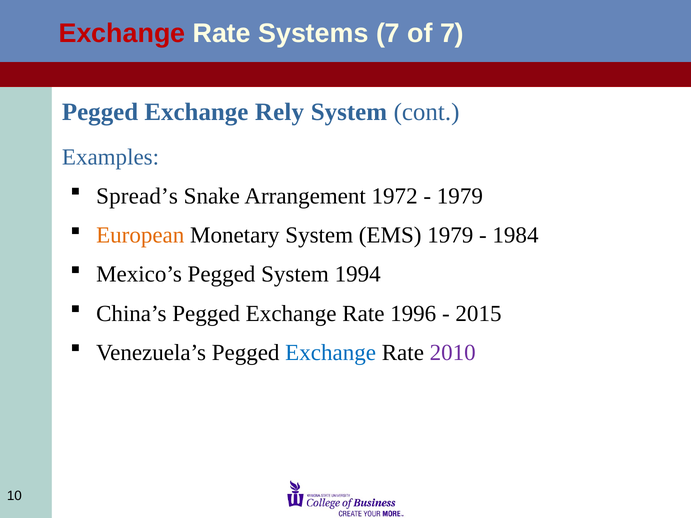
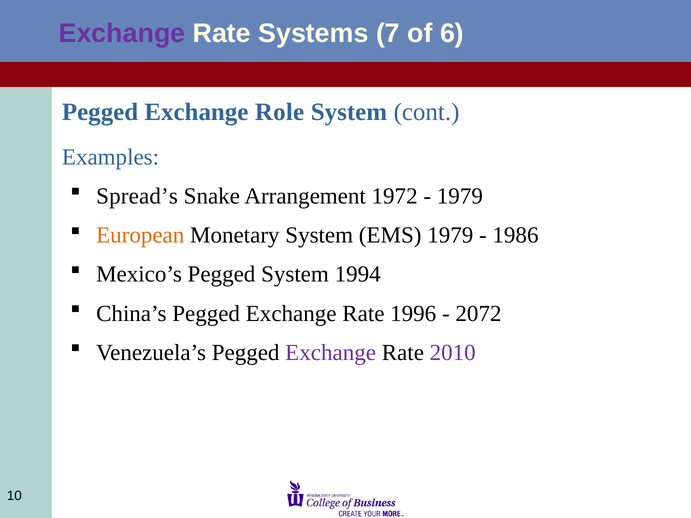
Exchange colour: red -> purple (122, 33)
of 7: 7 -> 6 (452, 33)
Rely: Rely -> Role (279, 112)
1984: 1984 -> 1986 (515, 235)
2015: 2015 -> 2072 (479, 314)
Exchange colour: blue -> purple (331, 353)
